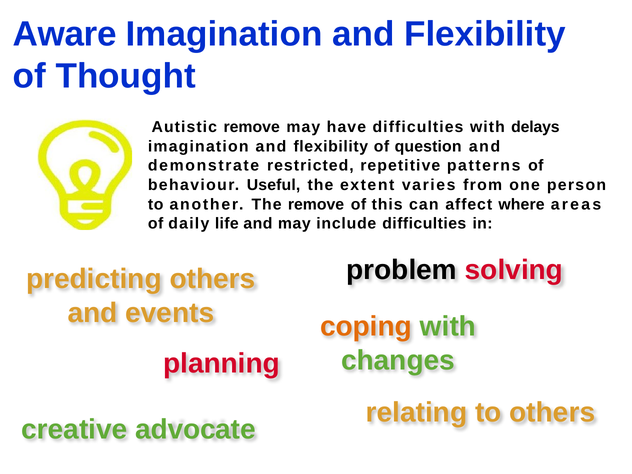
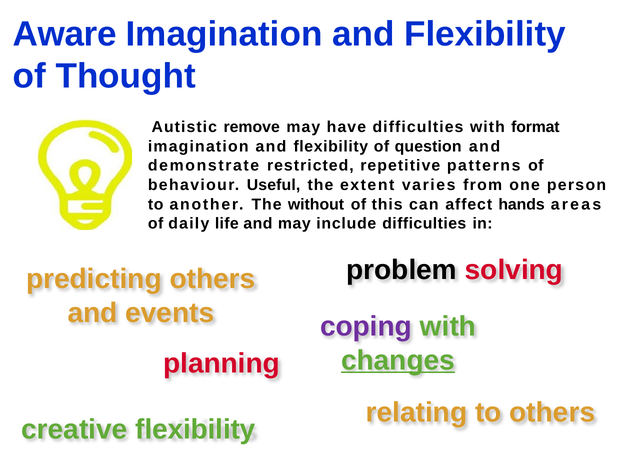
delays: delays -> format (535, 127)
The remove: remove -> without (316, 204)
where: where -> hands (522, 204)
coping colour: orange -> purple (366, 327)
changes underline: none -> present (398, 360)
creative advocate: advocate -> flexibility (195, 429)
